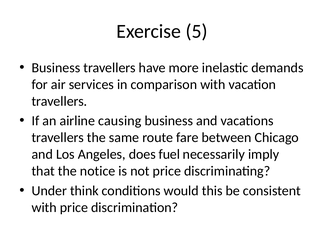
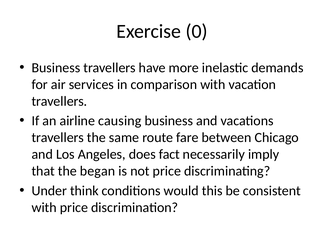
5: 5 -> 0 (197, 31)
fuel: fuel -> fact (169, 154)
notice: notice -> began (98, 171)
